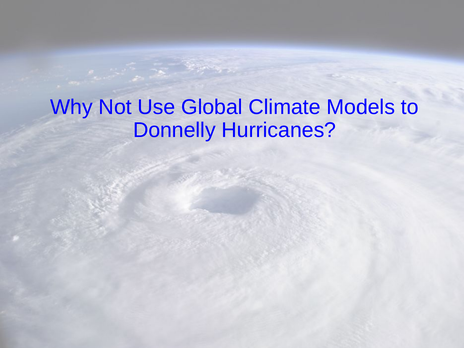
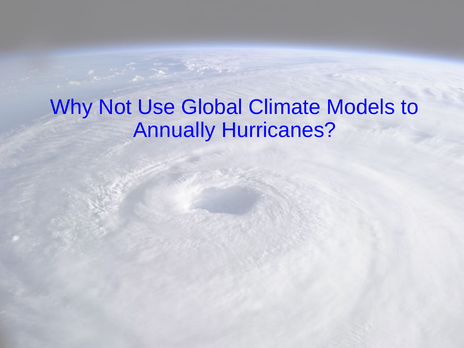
Donnelly: Donnelly -> Annually (174, 130)
